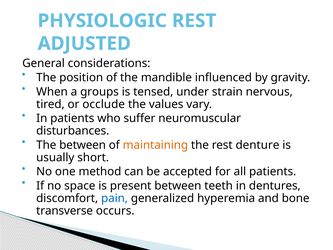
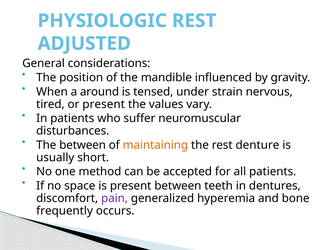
groups: groups -> around (100, 92)
or occlude: occlude -> present (104, 104)
pain colour: blue -> purple (115, 198)
transverse: transverse -> frequently (65, 211)
